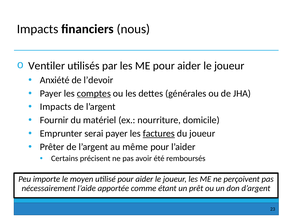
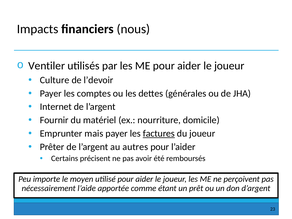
Anxiété: Anxiété -> Culture (55, 80)
comptes underline: present -> none (94, 93)
Impacts: Impacts -> Internet (56, 107)
serai: serai -> mais (94, 133)
même: même -> autres (135, 147)
